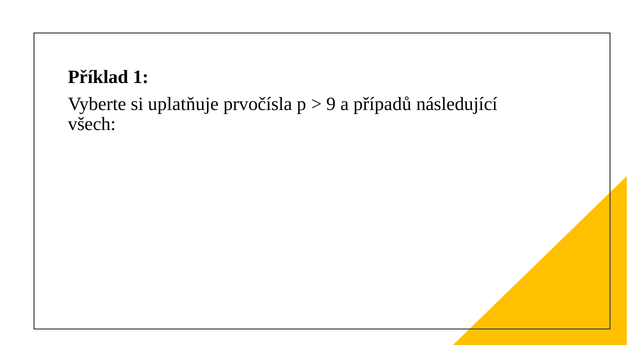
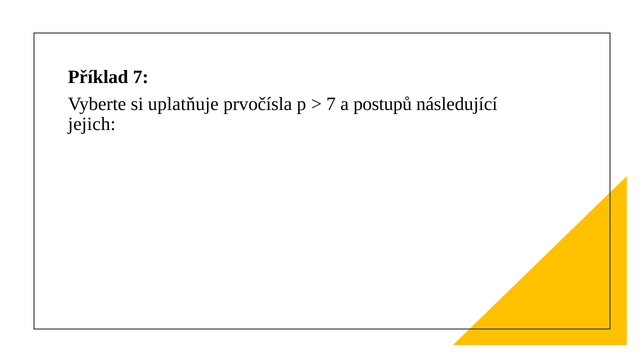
Příklad 1: 1 -> 7 (141, 77)
9: 9 -> 7 (331, 104)
případů: případů -> postupů (383, 104)
všech: všech -> jejich (92, 124)
